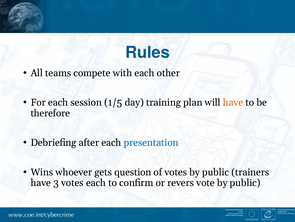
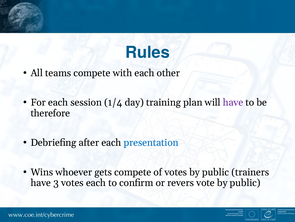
1/5: 1/5 -> 1/4 (113, 102)
have colour: orange -> purple (233, 102)
gets question: question -> compete (133, 172)
